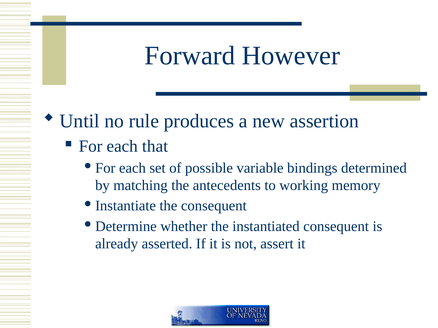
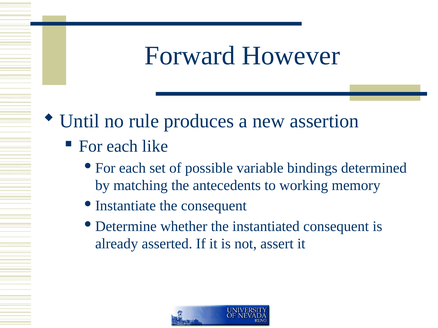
that: that -> like (155, 146)
